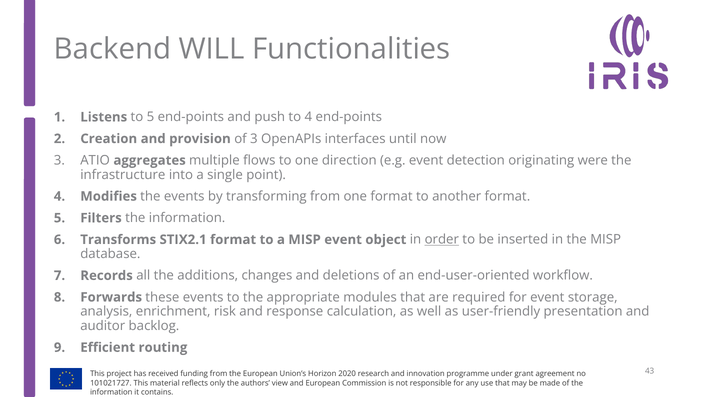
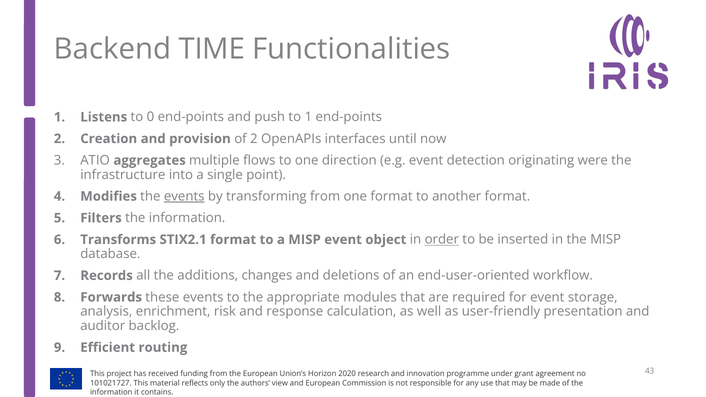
WILL: WILL -> TIME (212, 49)
to 5: 5 -> 0 (150, 117)
to 4: 4 -> 1 (308, 117)
of 3: 3 -> 2 (254, 139)
events underline: none -> present (184, 196)
